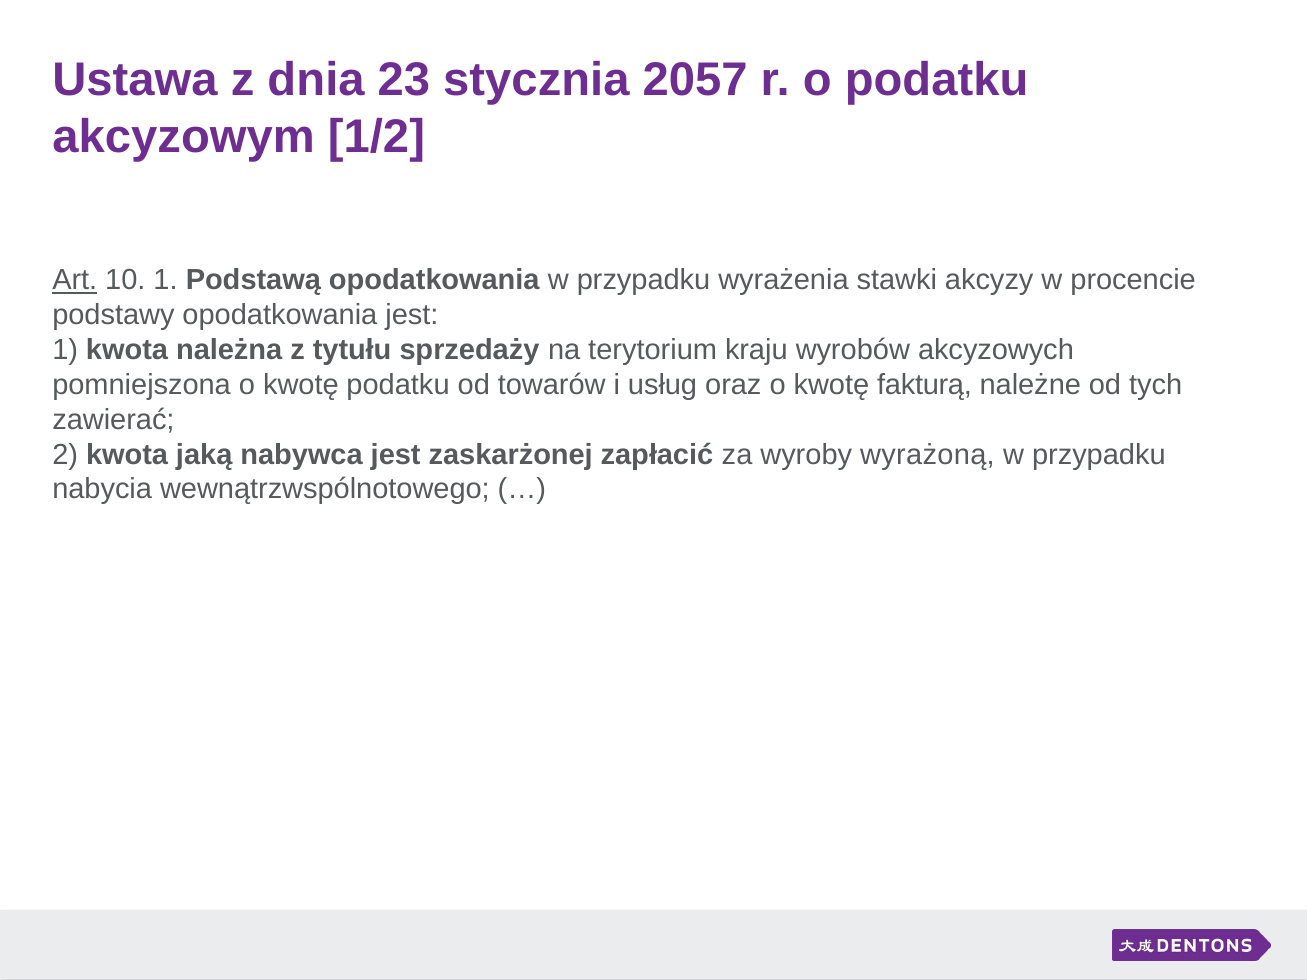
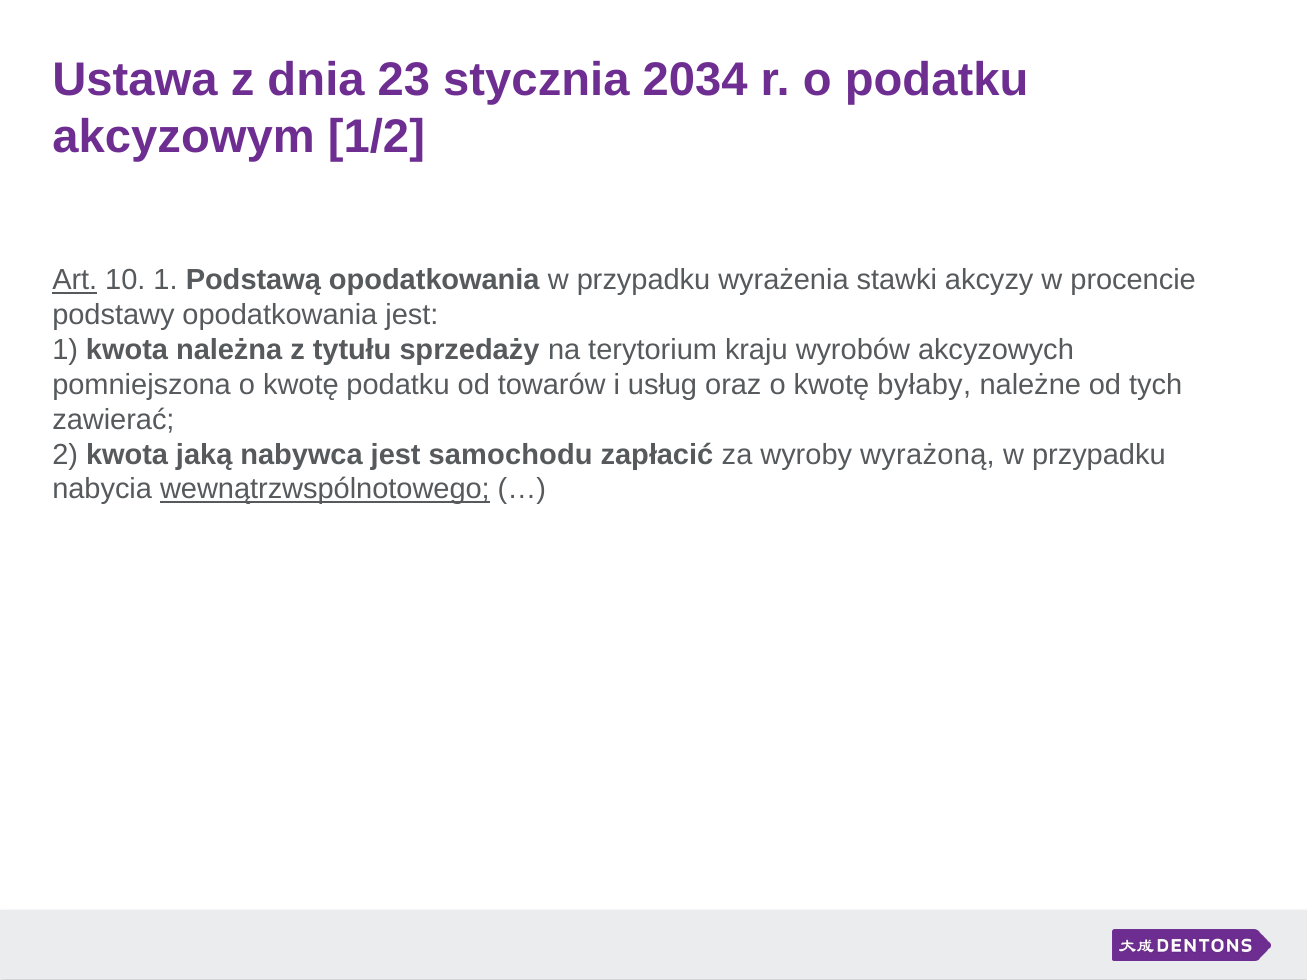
2057: 2057 -> 2034 (695, 80)
fakturą: fakturą -> byłaby (924, 385)
zaskarżonej: zaskarżonej -> samochodu (511, 455)
wewnątrzwspólnotowego underline: none -> present (325, 489)
